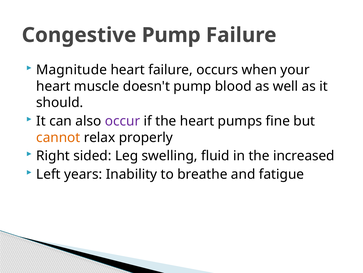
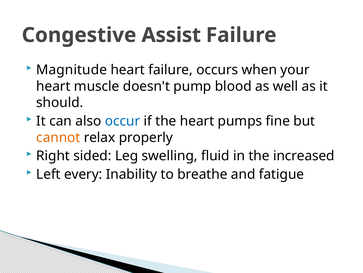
Congestive Pump: Pump -> Assist (171, 35)
occur colour: purple -> blue (122, 121)
years: years -> every (83, 174)
